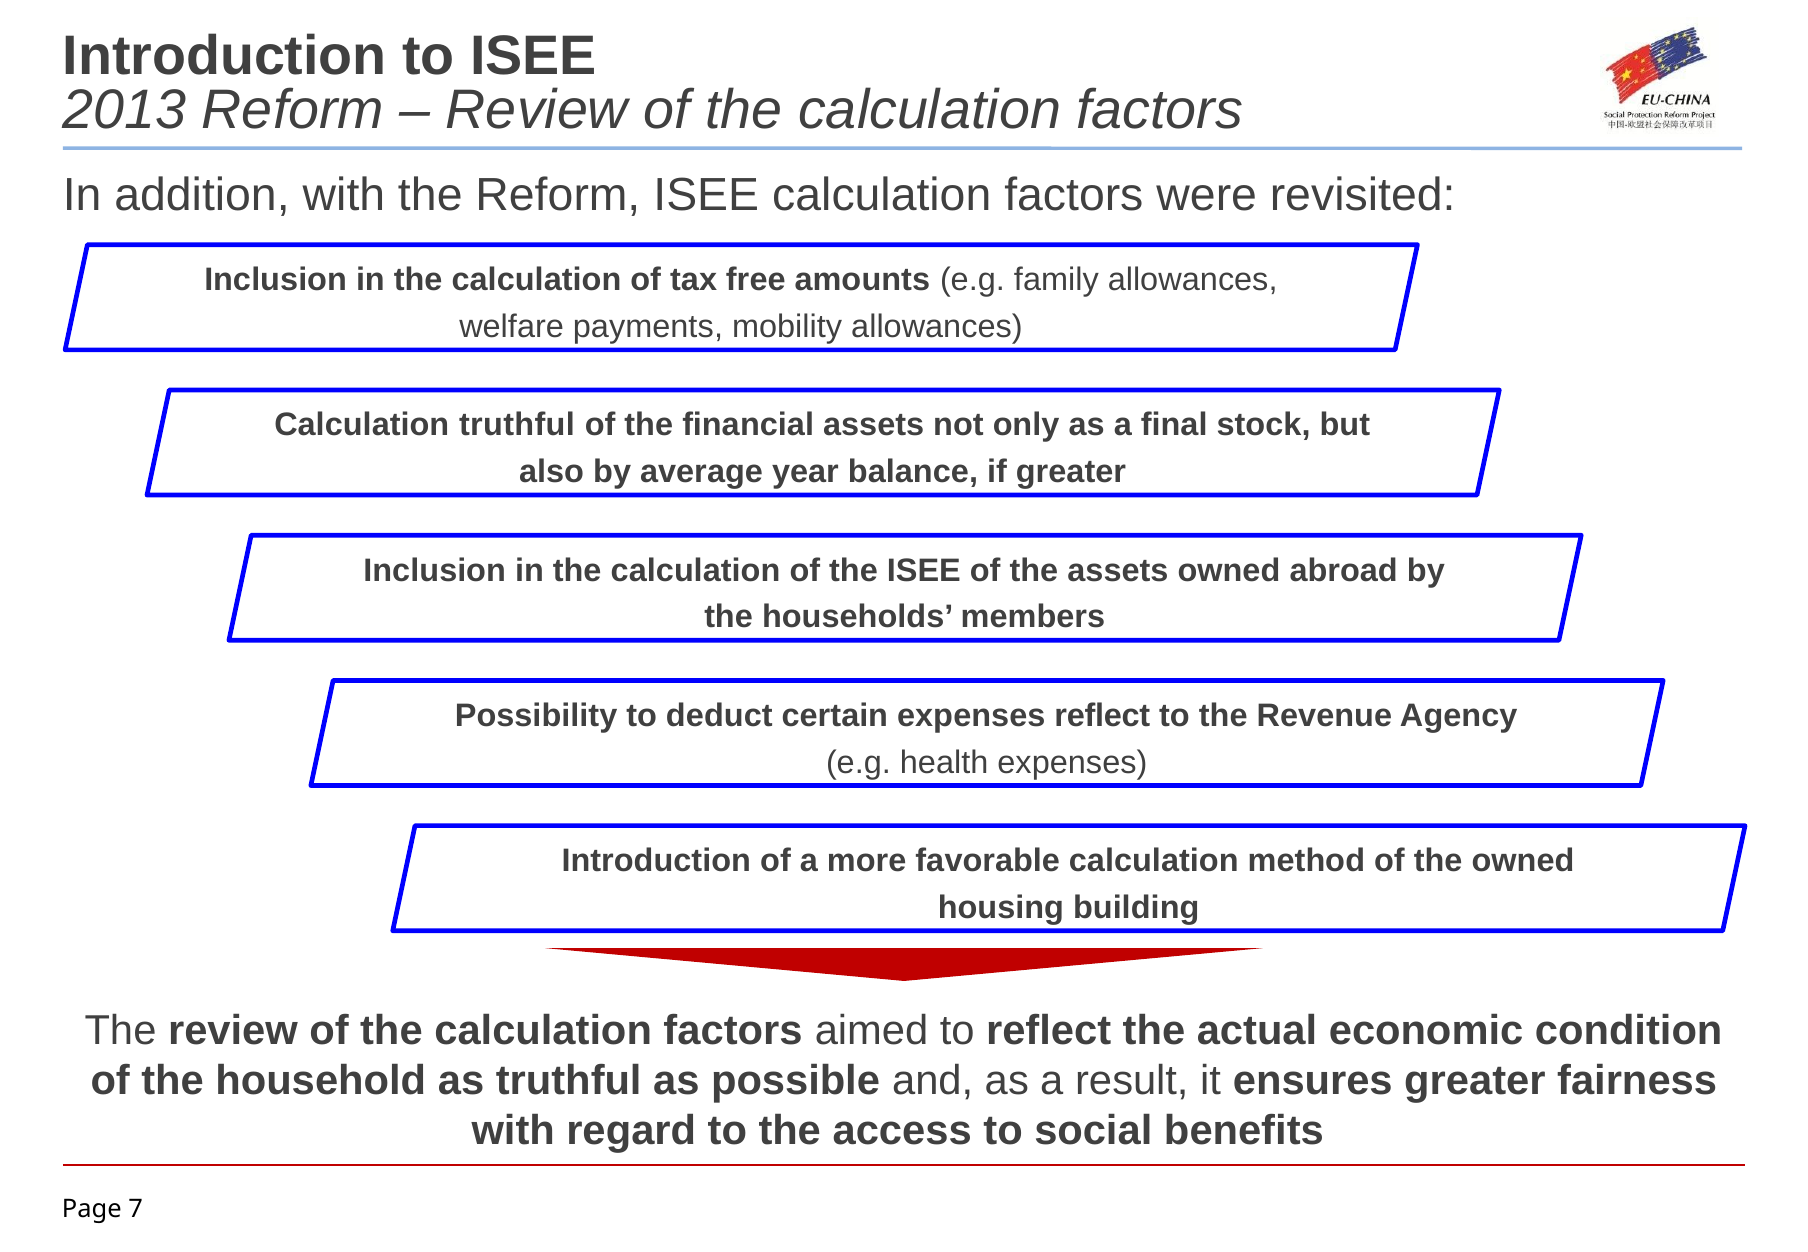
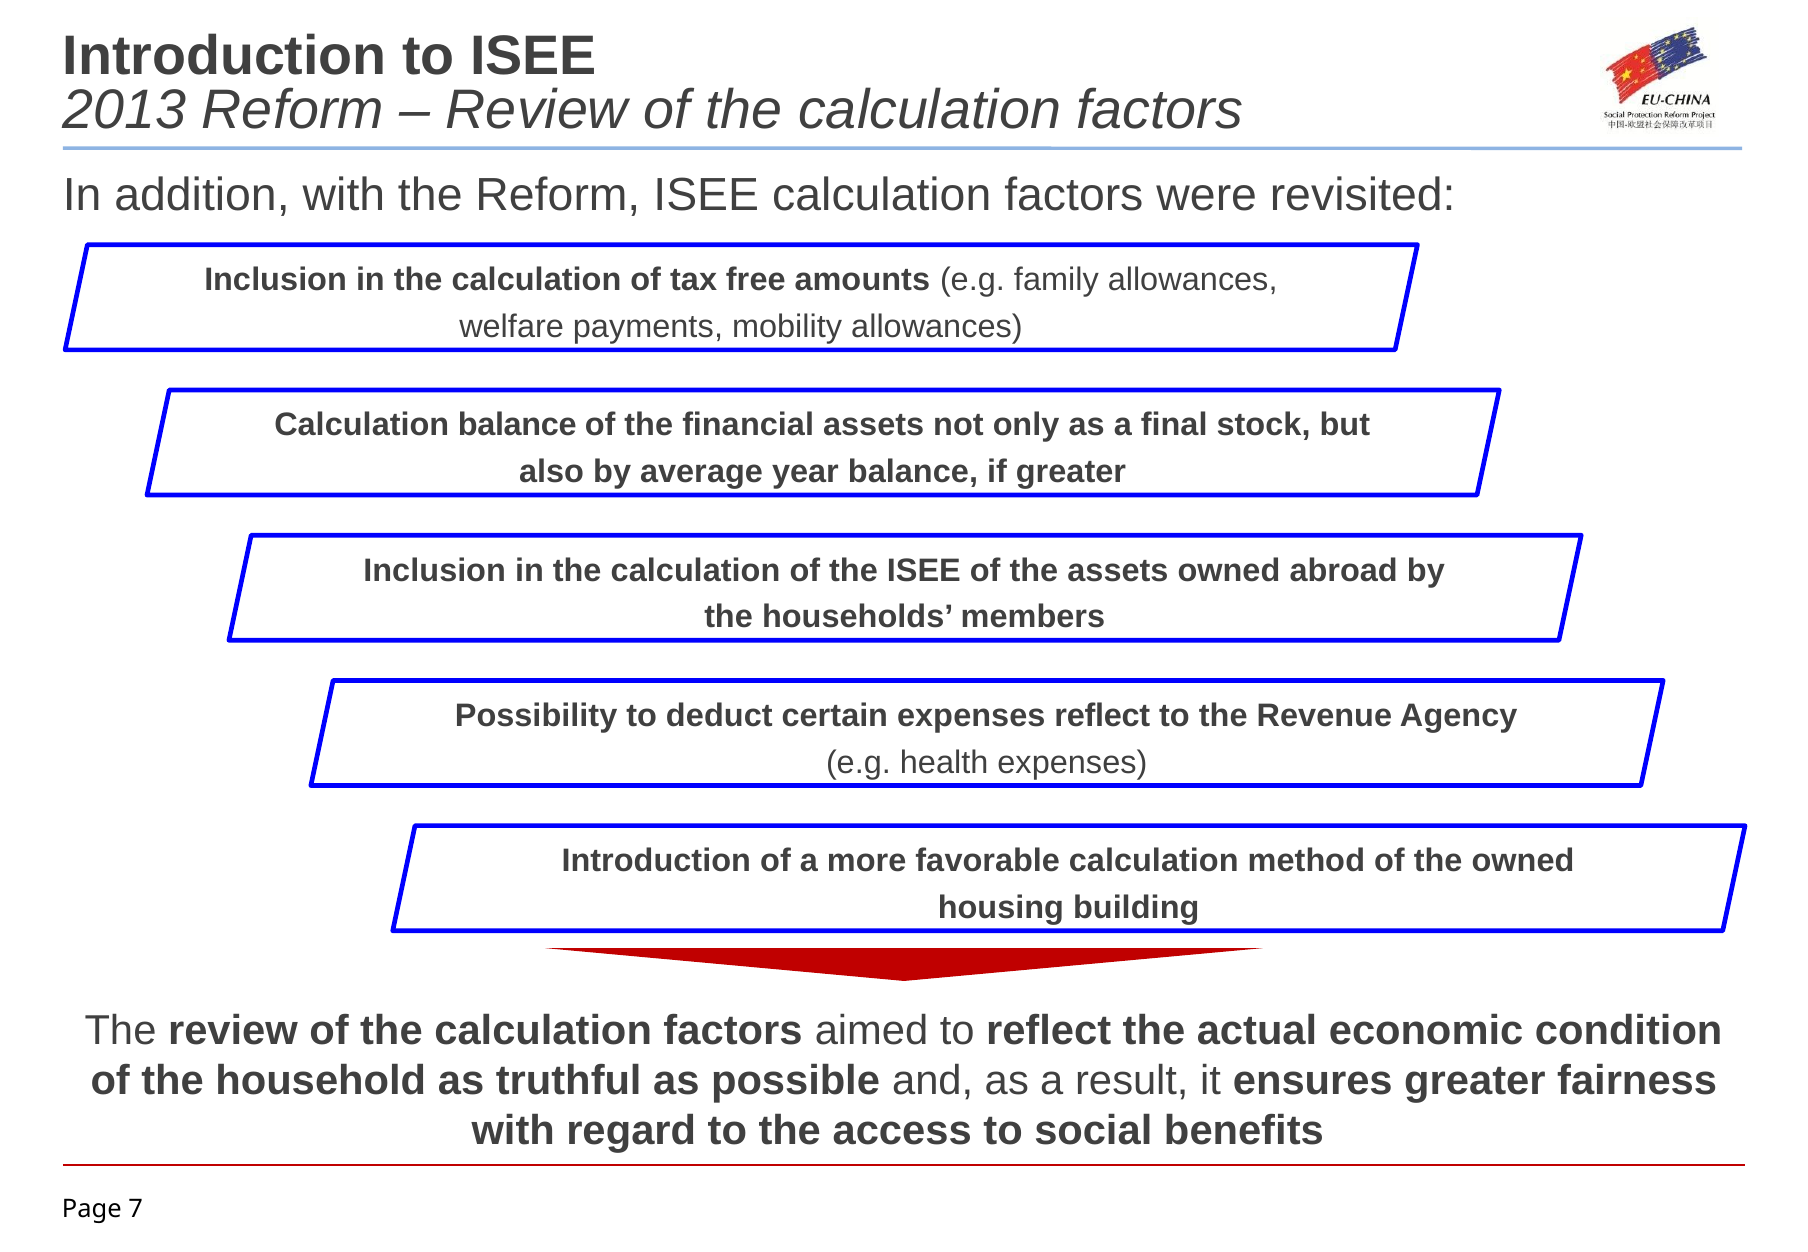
Calculation truthful: truthful -> balance (517, 425)
